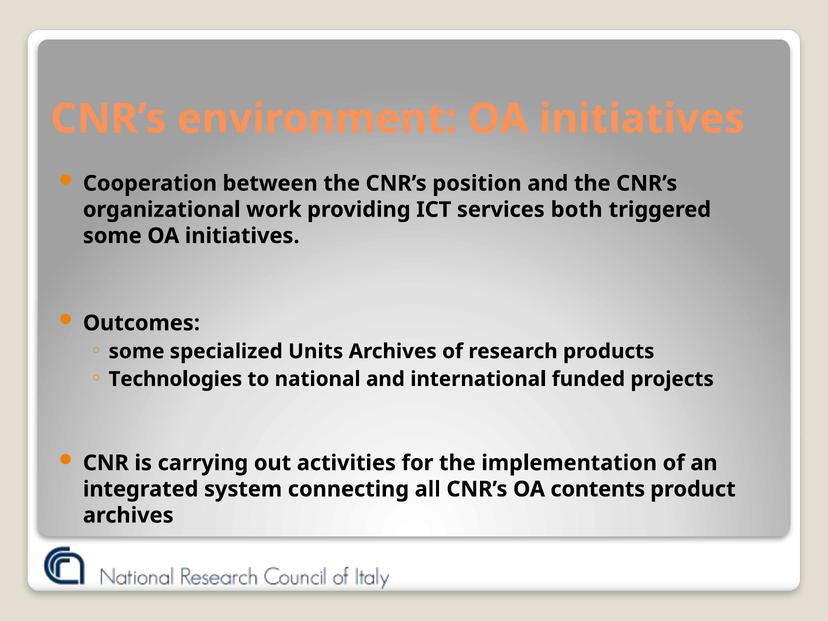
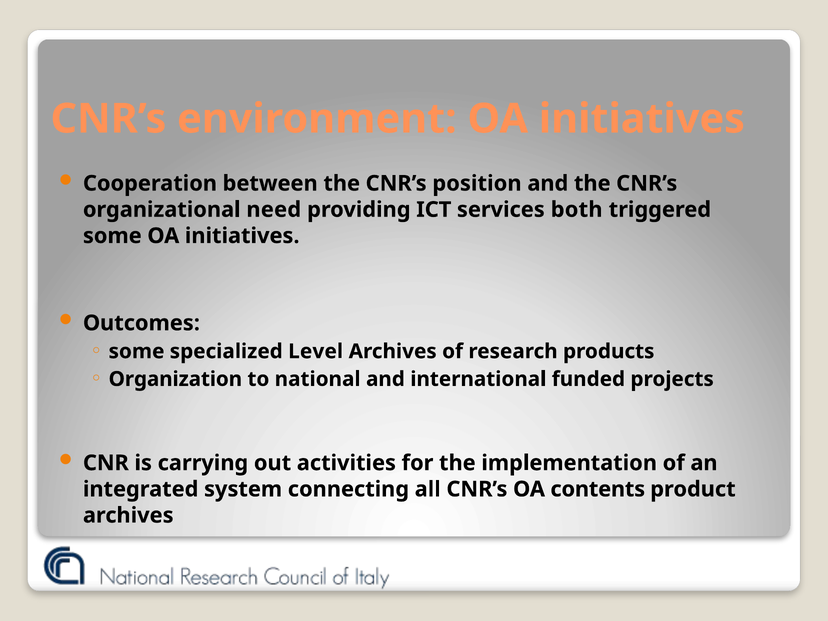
work: work -> need (274, 210)
Units: Units -> Level (316, 351)
Technologies: Technologies -> Organization (175, 379)
